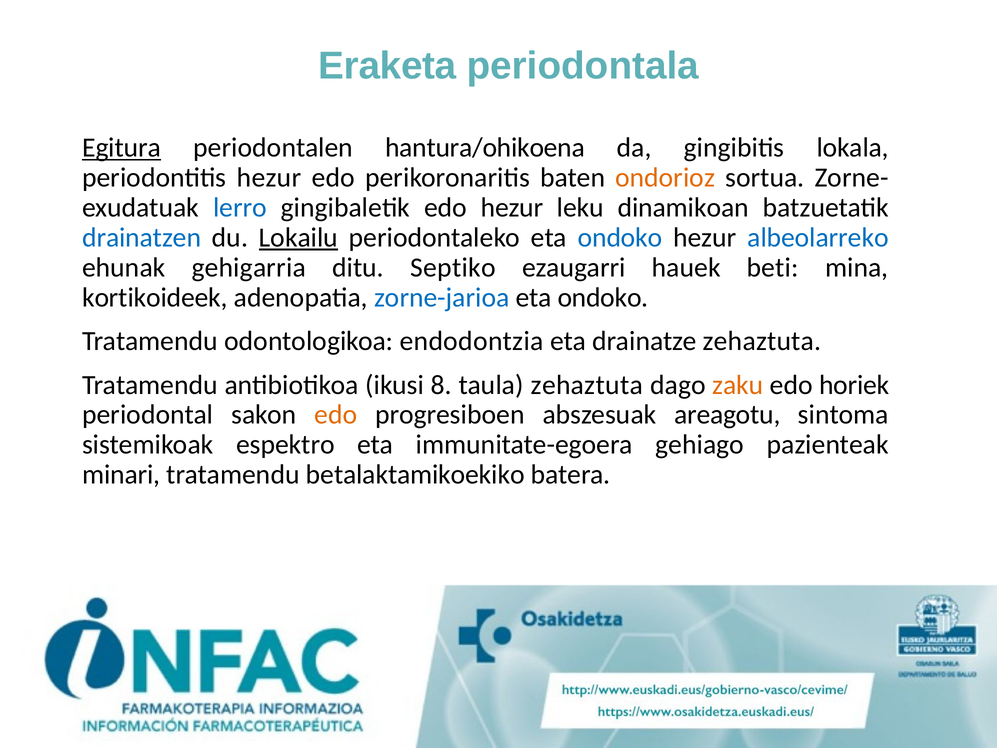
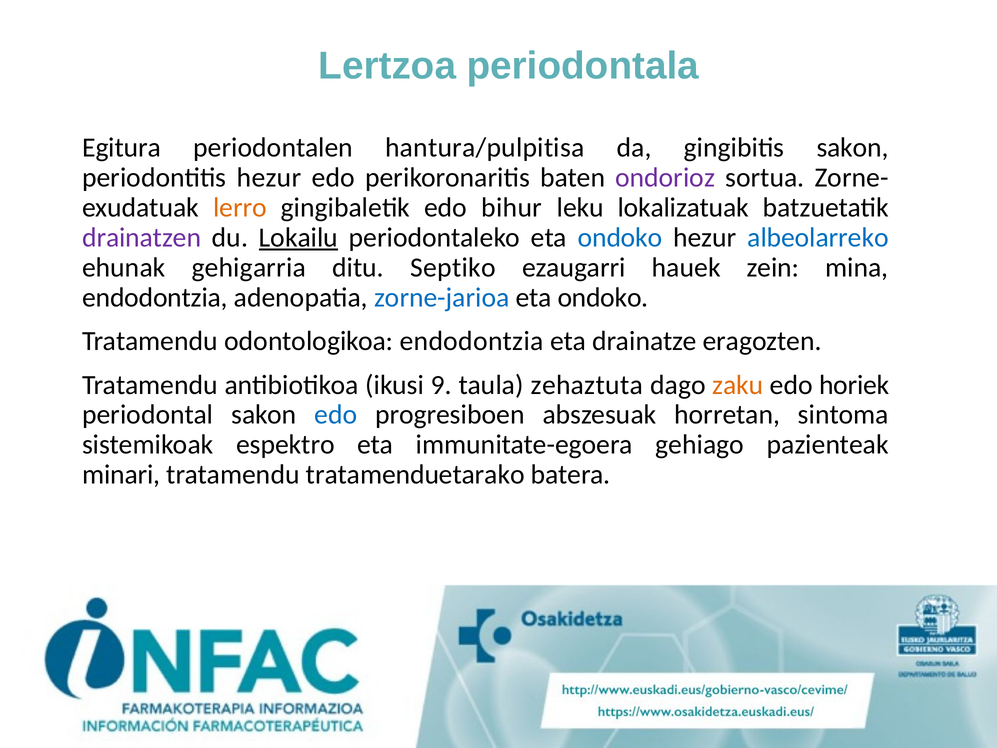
Eraketa: Eraketa -> Lertzoa (387, 66)
Egitura underline: present -> none (122, 148)
hantura/ohikoena: hantura/ohikoena -> hantura/pulpitisa (485, 148)
gingibitis lokala: lokala -> sakon (853, 148)
ondorioz colour: orange -> purple (665, 178)
lerro colour: blue -> orange (240, 208)
edo hezur: hezur -> bihur (512, 208)
dinamikoan: dinamikoan -> lokalizatuak (683, 208)
drainatzen colour: blue -> purple (142, 237)
beti: beti -> zein (773, 267)
kortikoideek: kortikoideek -> endodontzia (155, 297)
drainatze zehaztuta: zehaztuta -> eragozten (762, 341)
8: 8 -> 9 (441, 385)
edo colour: orange -> blue (336, 415)
areagotu: areagotu -> horretan (727, 415)
betalaktamikoekiko: betalaktamikoekiko -> tratamenduetarako (415, 475)
